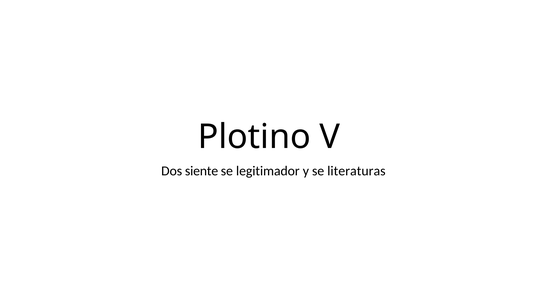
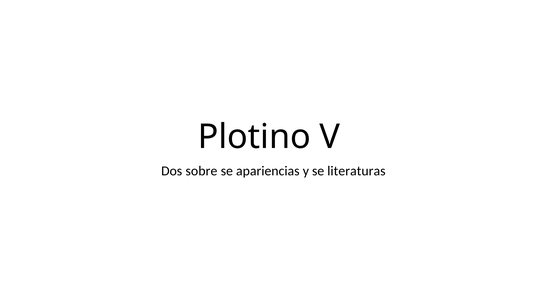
siente: siente -> sobre (201, 171)
legitimador: legitimador -> apariencias (268, 171)
